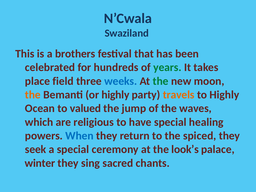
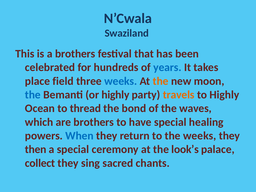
years colour: green -> blue (167, 67)
the colour: green -> orange (161, 81)
the colour: orange -> blue (33, 95)
valued: valued -> thread (85, 108)
jump: jump -> bond (134, 108)
are religious: religious -> brothers (94, 122)
the spiced: spiced -> weeks (200, 136)
seek: seek -> then (36, 149)
winter: winter -> collect (40, 163)
